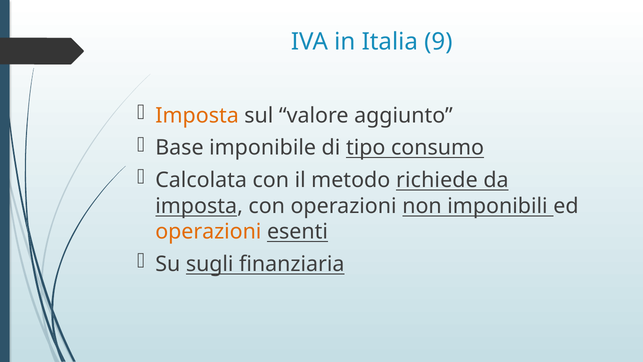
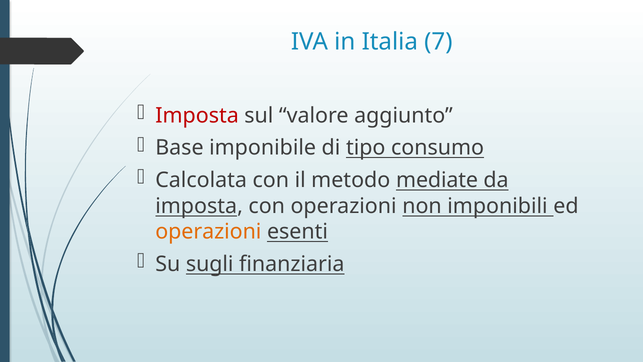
9: 9 -> 7 (438, 42)
Imposta colour: orange -> red (197, 115)
richiede: richiede -> mediate (437, 180)
